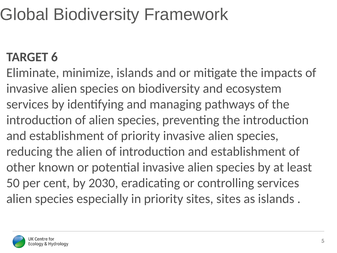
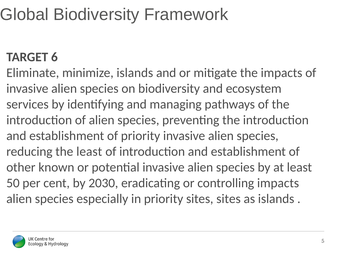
the alien: alien -> least (89, 151)
controlling services: services -> impacts (278, 183)
